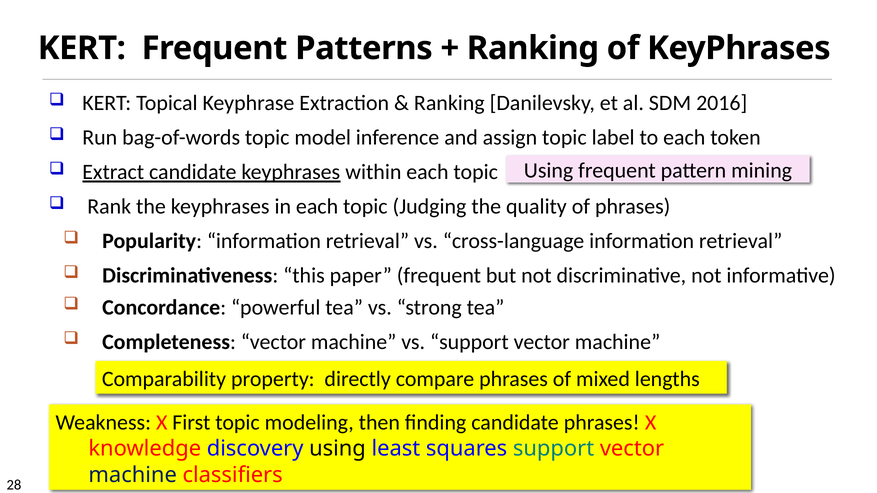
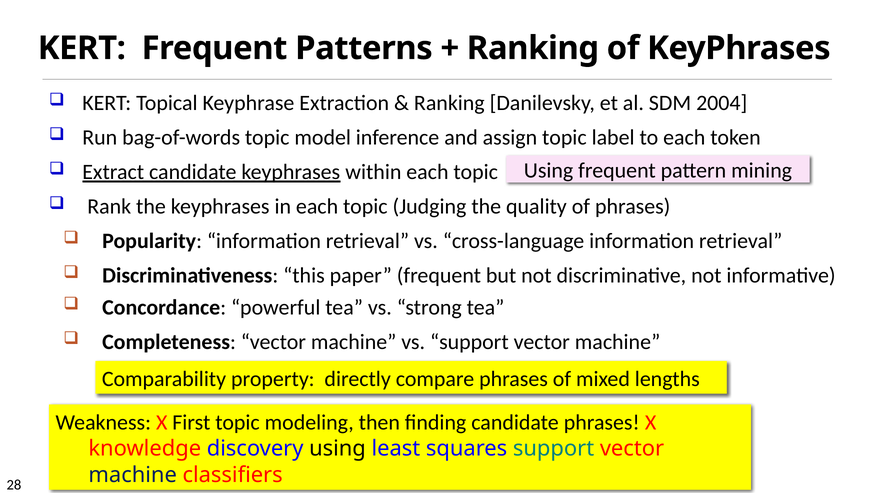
2016: 2016 -> 2004 (722, 103)
